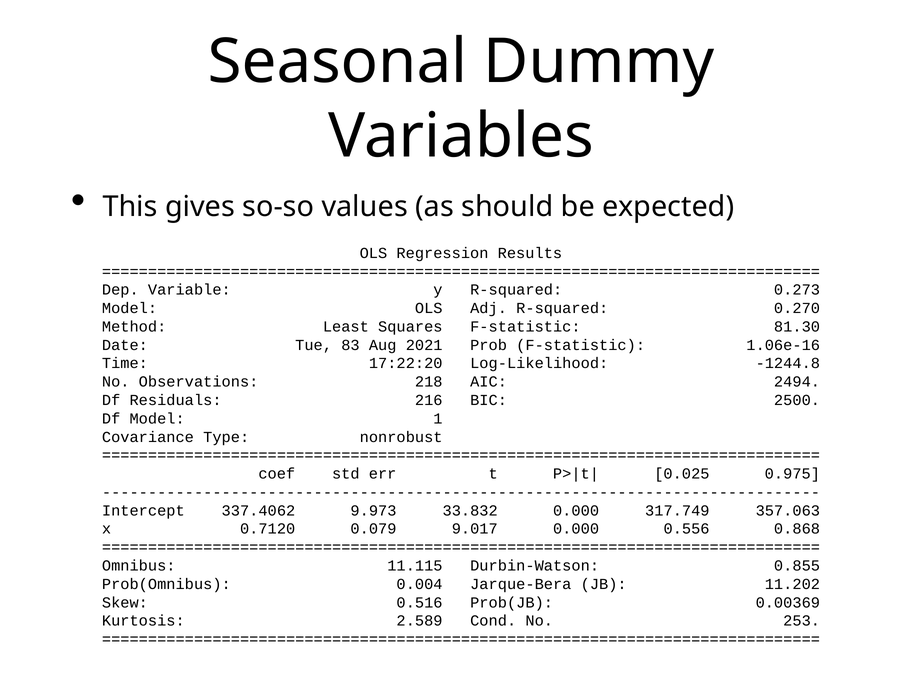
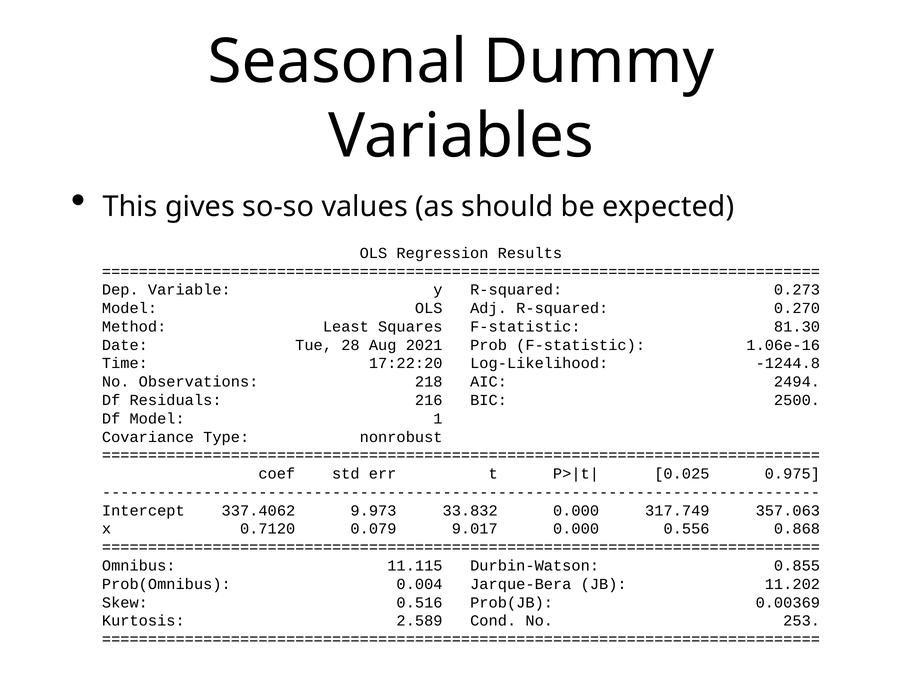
83: 83 -> 28 (350, 345)
